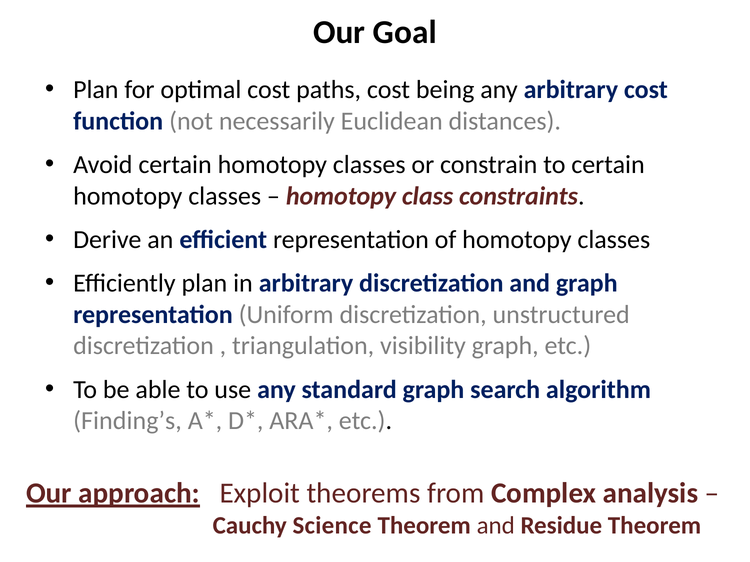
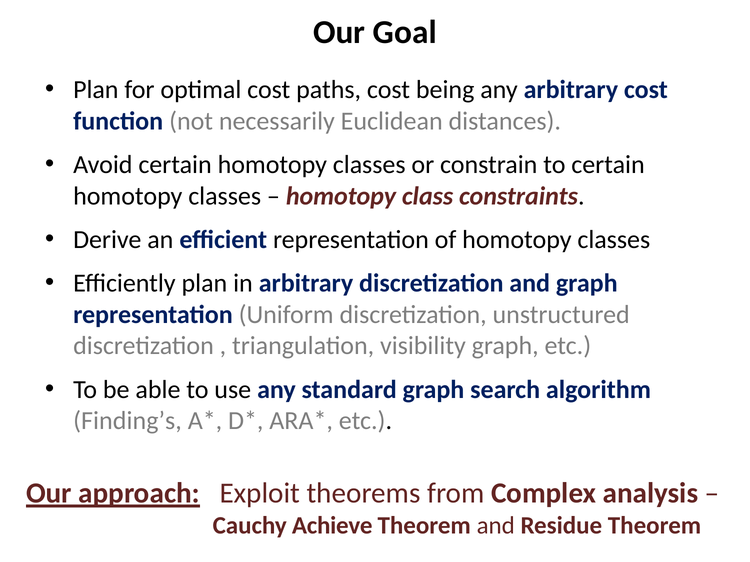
Science: Science -> Achieve (332, 526)
